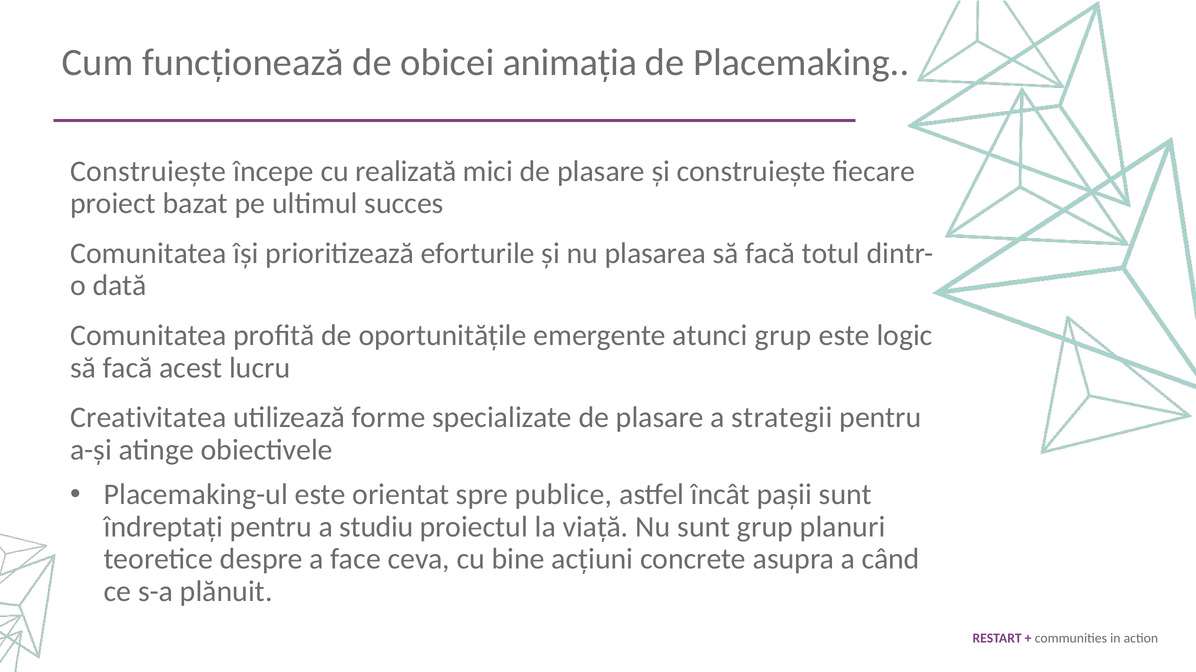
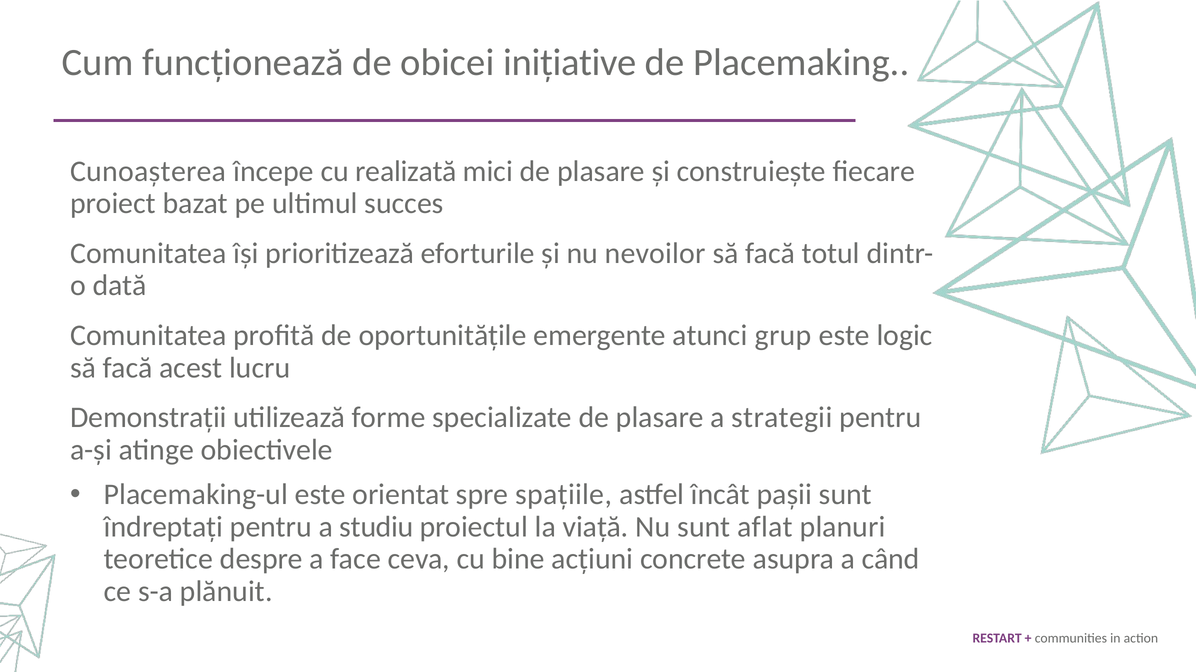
animația: animația -> inițiative (570, 63)
Construiește: Construiește -> Cunoașterea (148, 171)
plasarea: plasarea -> nevoilor (655, 254)
Creativitatea: Creativitatea -> Demonstrații (148, 418)
publice: publice -> spațiile (564, 495)
sunt grup: grup -> aflat (765, 527)
